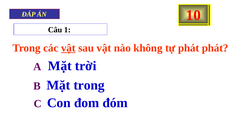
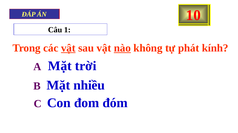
nào underline: none -> present (122, 48)
phát phát: phát -> kính (215, 48)
Mặt trong: trong -> nhiều (89, 85)
